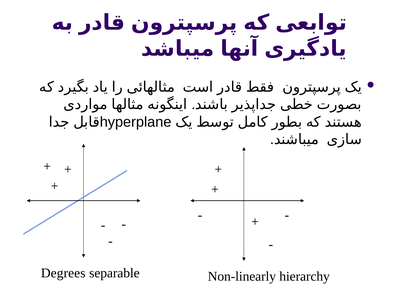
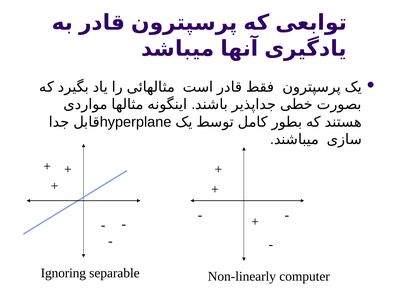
Degrees: Degrees -> Ignoring (63, 273)
hierarchy: hierarchy -> computer (305, 276)
